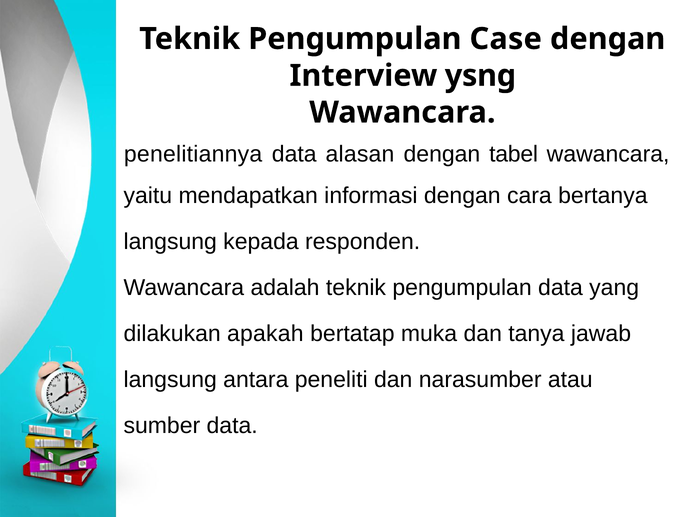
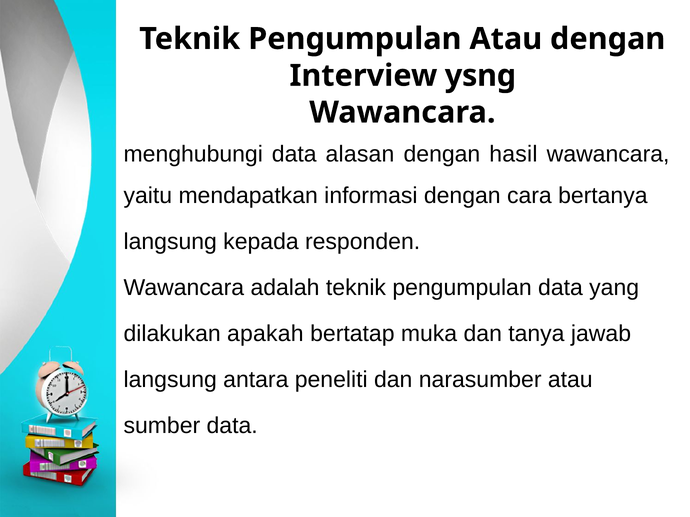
Pengumpulan Case: Case -> Atau (506, 39)
penelitiannya: penelitiannya -> menghubungi (193, 155)
tabel: tabel -> hasil (513, 155)
